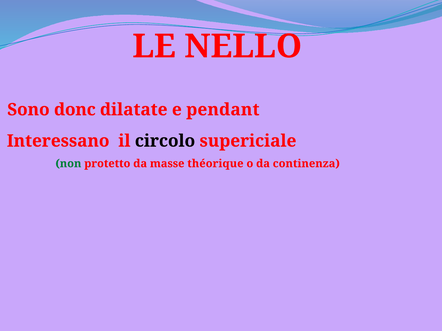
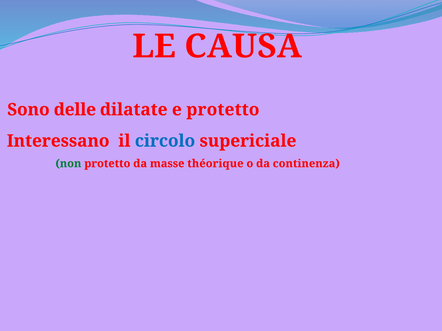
NELLO: NELLO -> CAUSA (243, 46)
donc: donc -> delle (75, 110)
e pendant: pendant -> protetto (223, 110)
circolo colour: black -> blue (165, 141)
